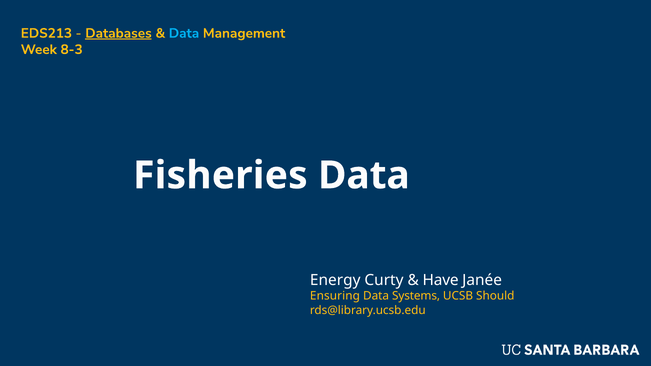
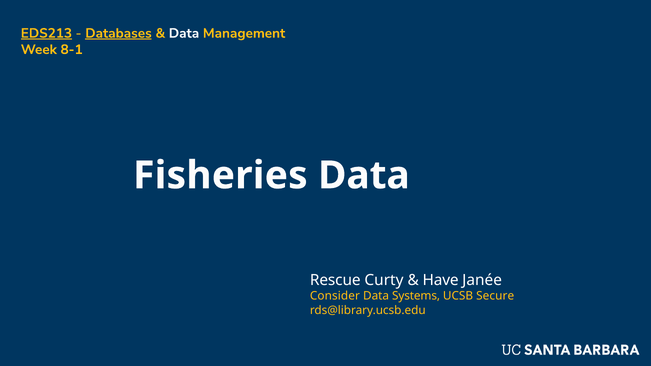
EDS213 underline: none -> present (46, 33)
Data colour: light blue -> white (184, 33)
8-3: 8-3 -> 8-1 (72, 50)
Energy: Energy -> Rescue (335, 280)
Ensuring: Ensuring -> Consider (335, 296)
Should: Should -> Secure (495, 296)
